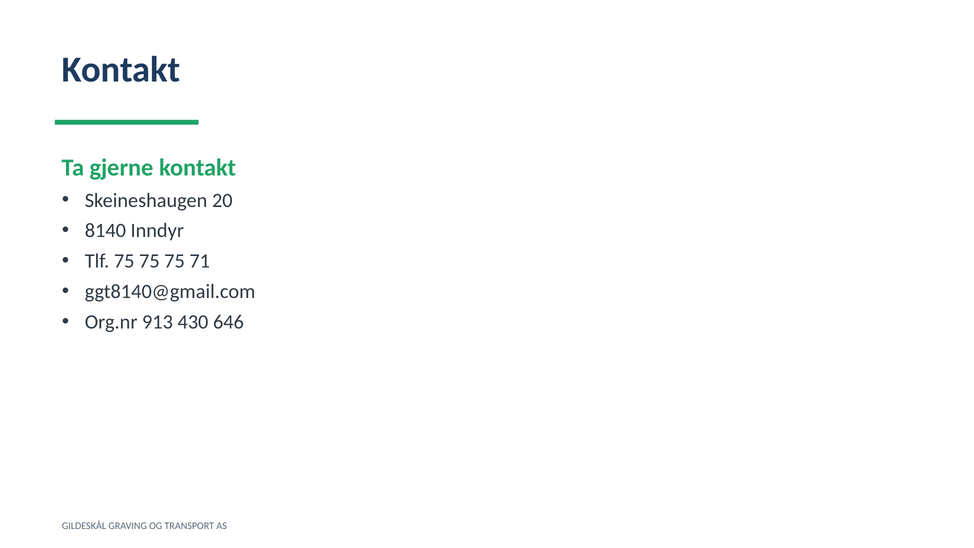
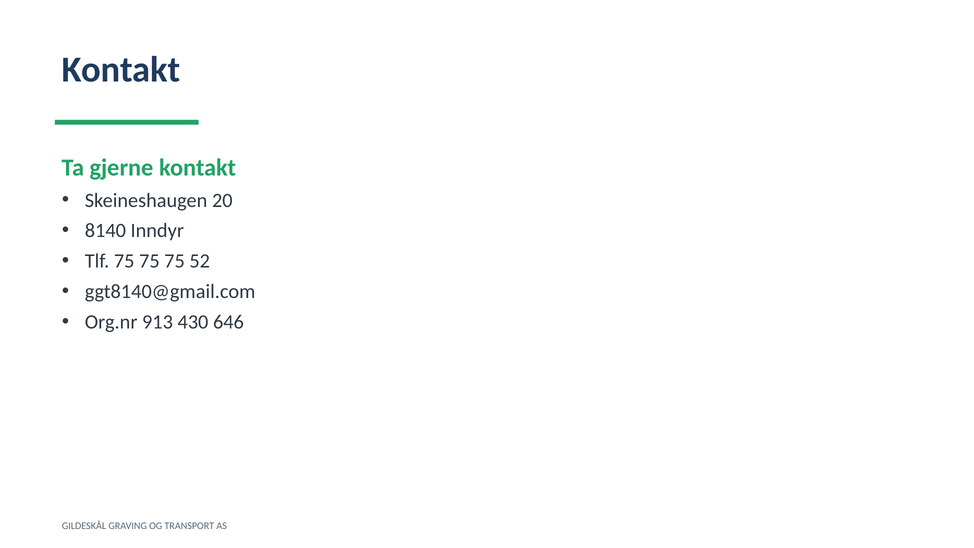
71: 71 -> 52 (200, 261)
